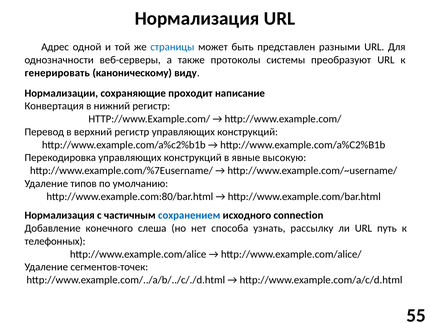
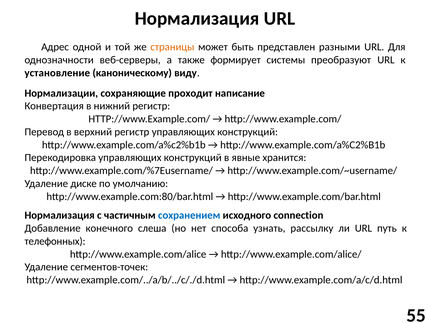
страницы colour: blue -> orange (172, 47)
протоколы: протоколы -> формирует (236, 60)
генерировать: генерировать -> установление (57, 73)
высокую: высокую -> хранится (284, 157)
типов: типов -> диске (84, 183)
